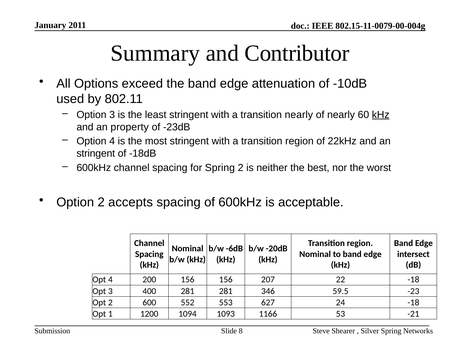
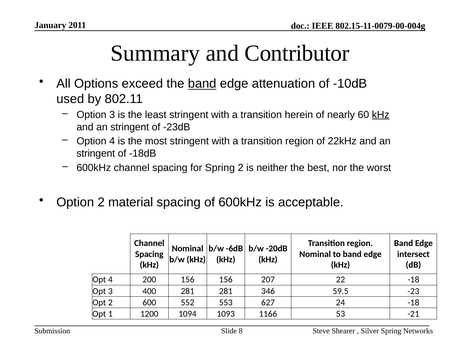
band underline: none -> present (202, 84)
transition nearly: nearly -> herein (299, 115)
property: property -> stringent (130, 127)
accepts: accepts -> material (131, 202)
